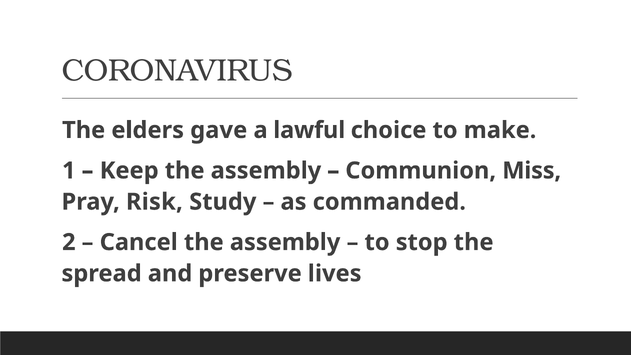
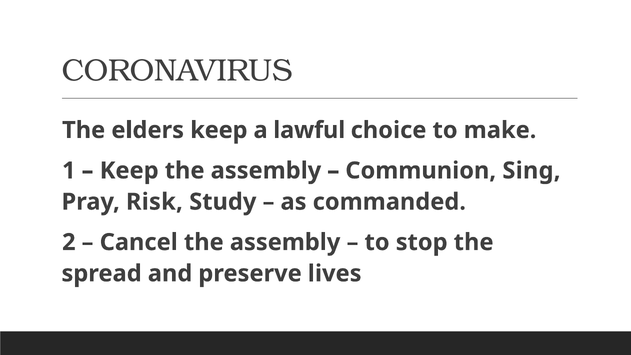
elders gave: gave -> keep (219, 130)
Miss: Miss -> Sing (531, 171)
